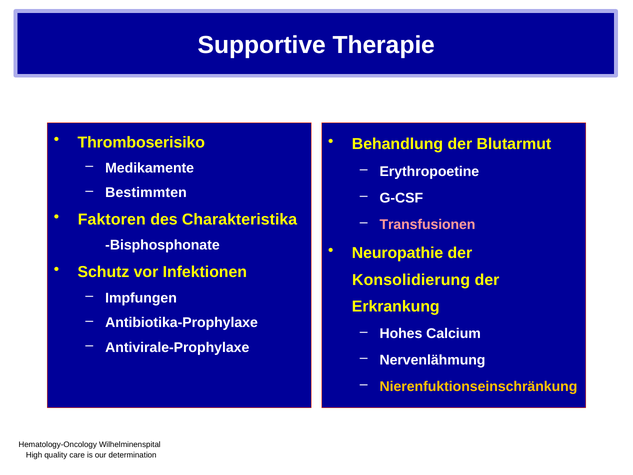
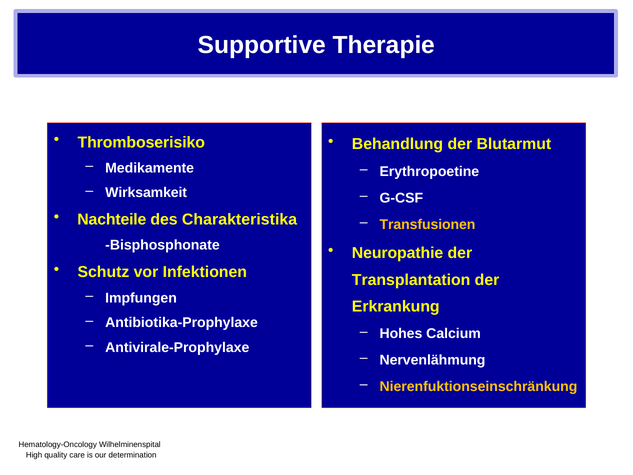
Bestimmten: Bestimmten -> Wirksamkeit (146, 193)
Faktoren: Faktoren -> Nachteile (112, 220)
Transfusionen colour: pink -> yellow (427, 224)
Konsolidierung: Konsolidierung -> Transplantation (411, 280)
